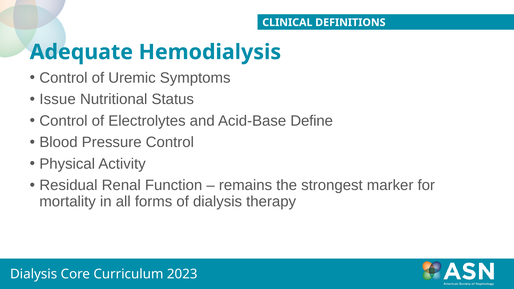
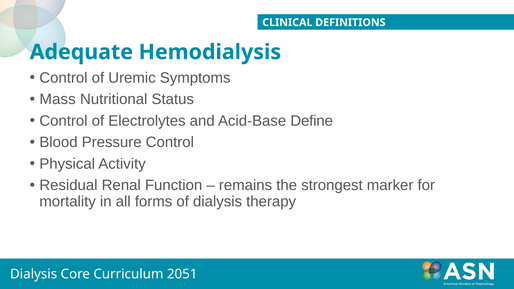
Issue: Issue -> Mass (58, 99)
2023: 2023 -> 2051 (182, 274)
